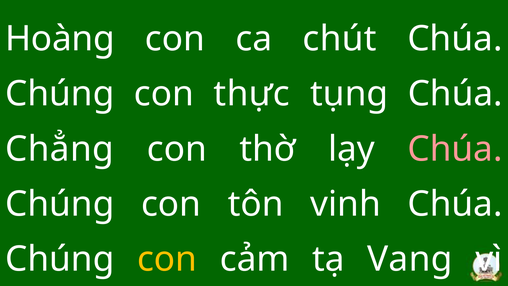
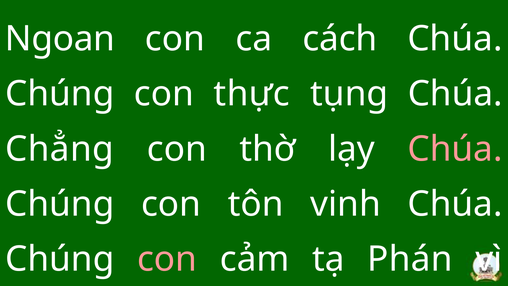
Hoàng: Hoàng -> Ngoan (60, 39)
chút: chút -> cách (340, 39)
con colour: yellow -> pink (167, 259)
Vang: Vang -> Phán (410, 259)
